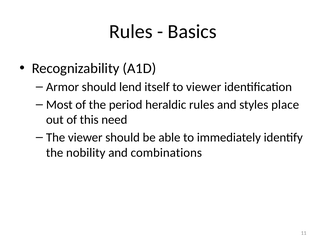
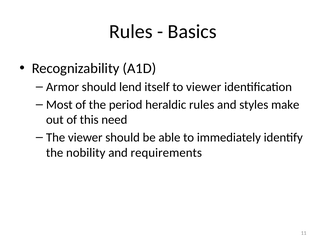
place: place -> make (285, 105)
combinations: combinations -> requirements (166, 153)
